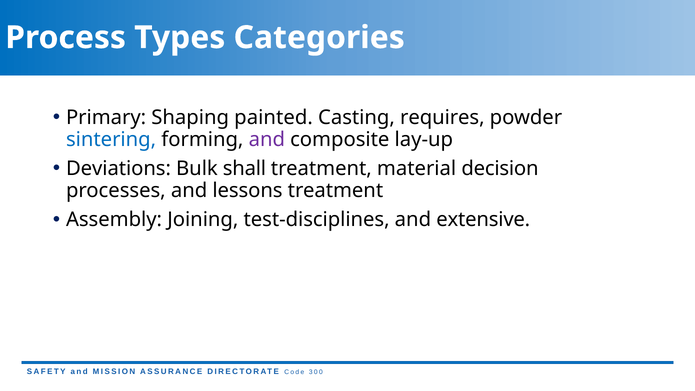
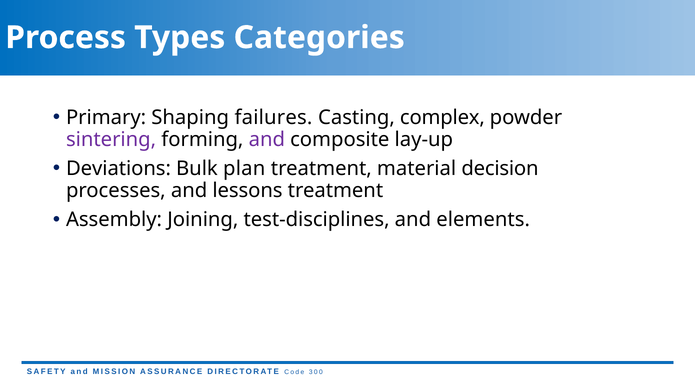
painted: painted -> failures (273, 118)
requires: requires -> complex (442, 118)
sintering colour: blue -> purple (111, 139)
shall: shall -> plan (244, 169)
extensive: extensive -> elements (483, 220)
